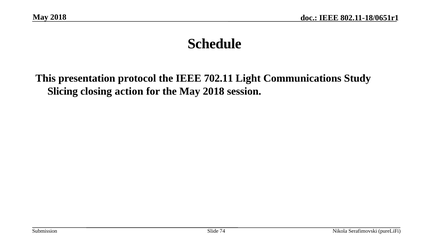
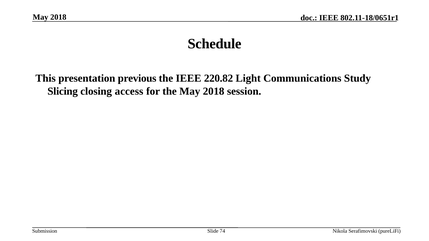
protocol: protocol -> previous (137, 79)
702.11: 702.11 -> 220.82 (219, 79)
action: action -> access (129, 91)
